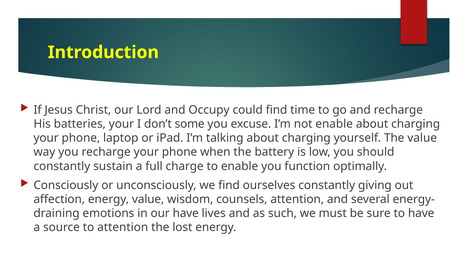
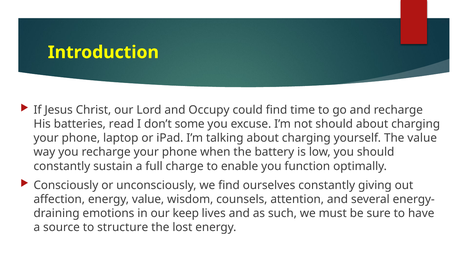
batteries your: your -> read (121, 124)
not enable: enable -> should (334, 124)
our have: have -> keep (186, 213)
to attention: attention -> structure (123, 227)
